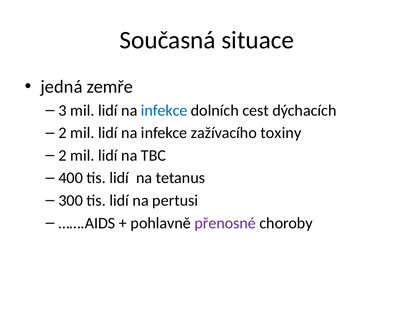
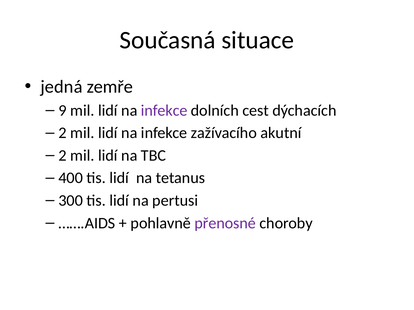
3: 3 -> 9 (63, 111)
infekce colour: blue -> purple (164, 111)
toxiny: toxiny -> akutní (281, 133)
